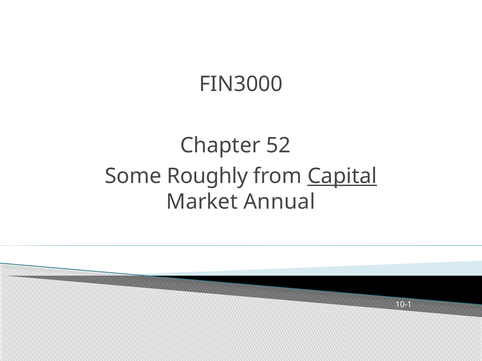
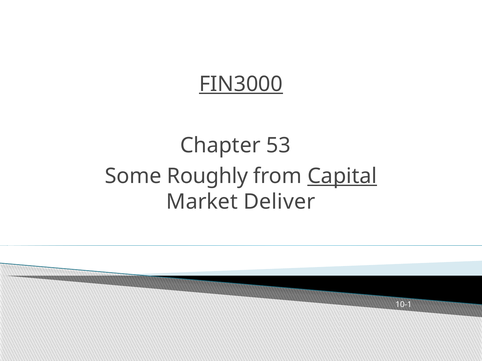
FIN3000 underline: none -> present (241, 84)
52: 52 -> 53 (279, 146)
Annual: Annual -> Deliver (279, 202)
